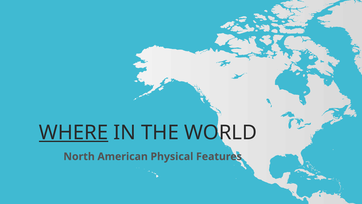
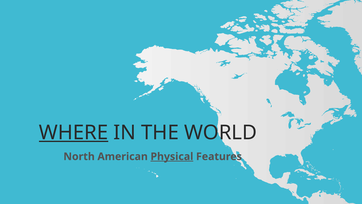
Physical underline: none -> present (172, 156)
